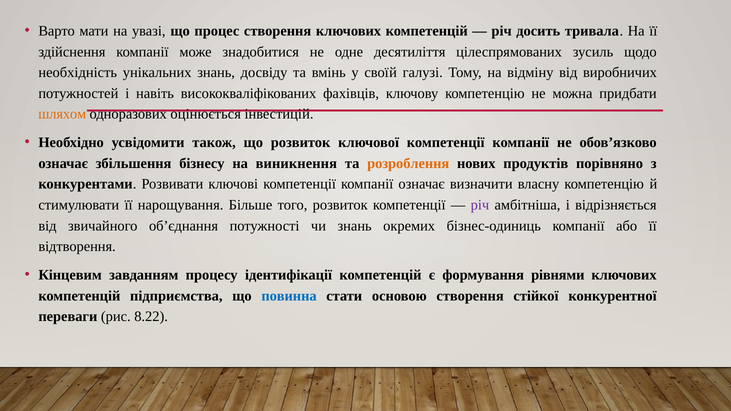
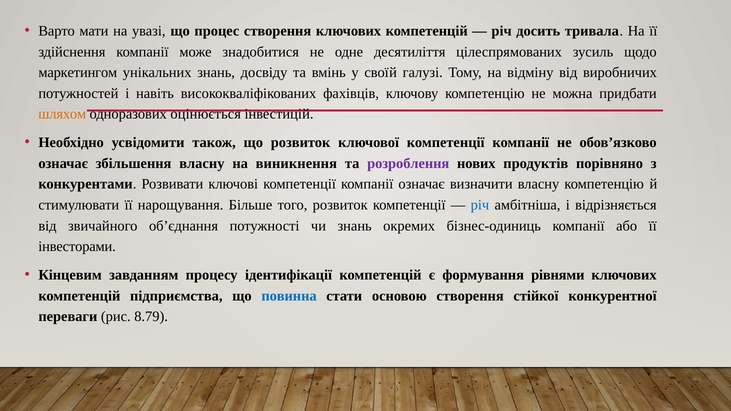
необхідність: необхідність -> маркетингом (78, 73)
збільшення бізнесу: бізнесу -> власну (202, 163)
розроблення colour: orange -> purple (408, 163)
річ colour: purple -> blue (480, 205)
відтворення: відтворення -> інвесторами (77, 247)
8.22: 8.22 -> 8.79 (151, 317)
